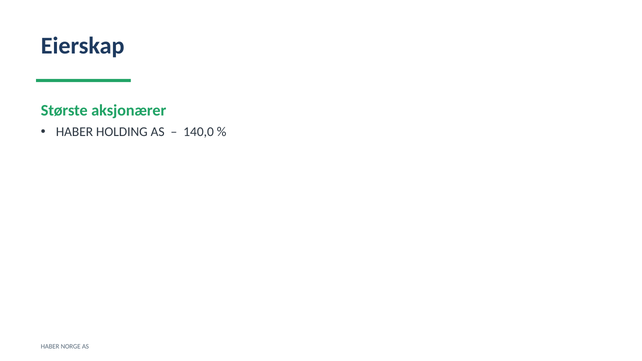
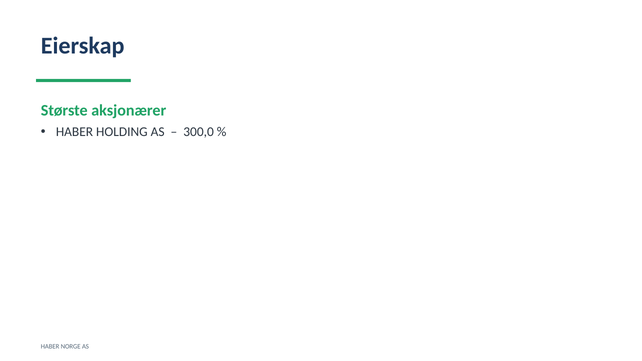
140,0: 140,0 -> 300,0 (199, 132)
